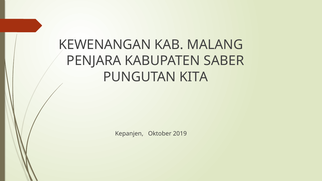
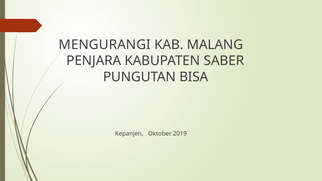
KEWENANGAN: KEWENANGAN -> MENGURANGI (105, 45)
KITA: KITA -> BISA (194, 77)
